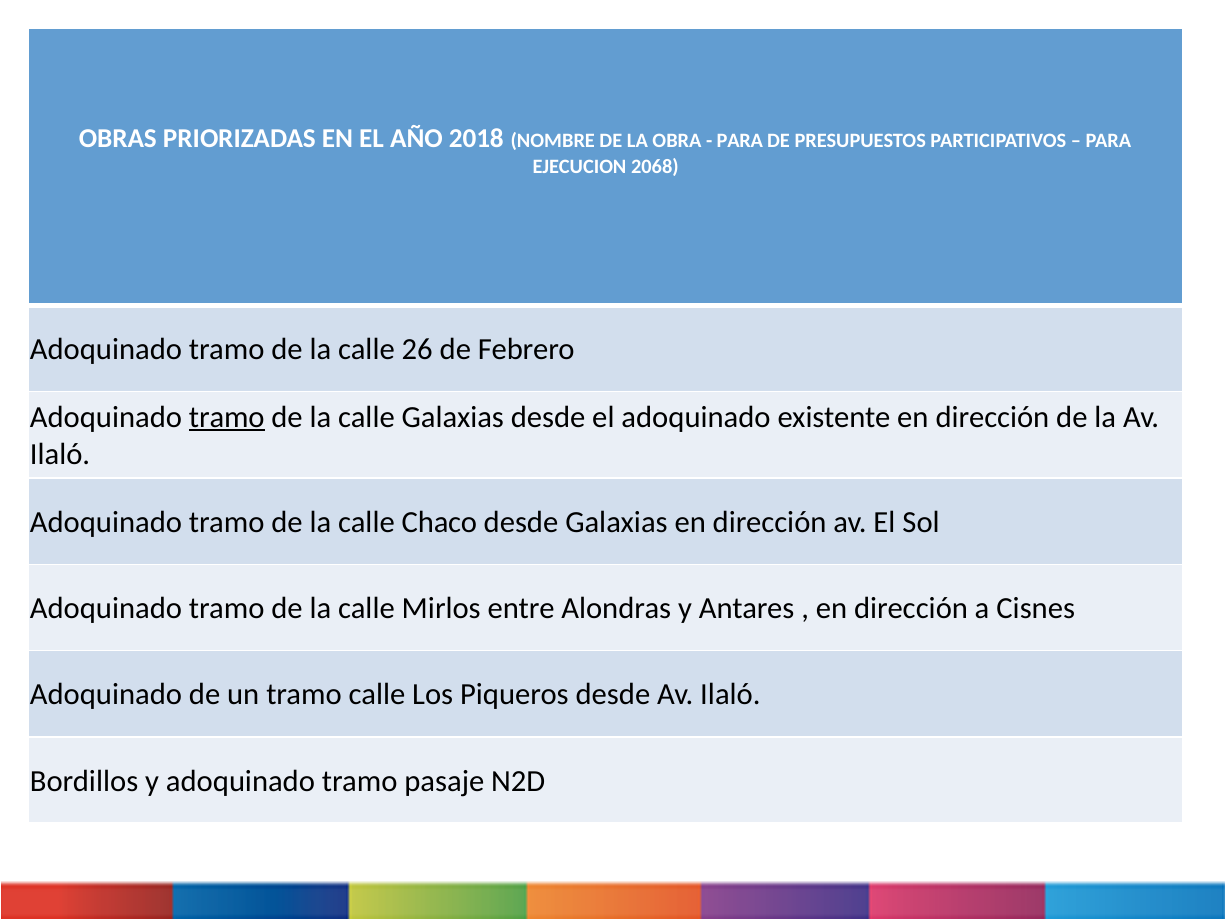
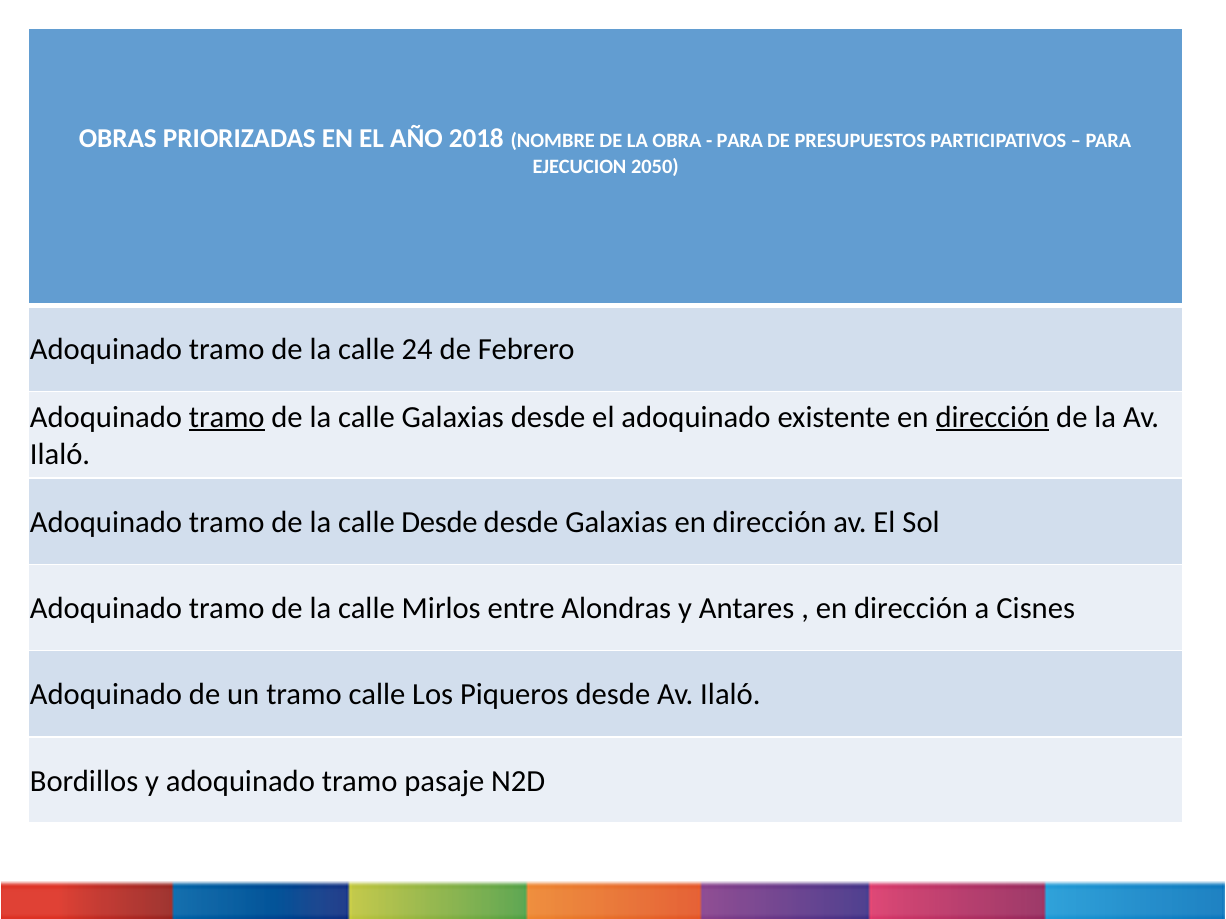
2068: 2068 -> 2050 (655, 167)
26: 26 -> 24 (417, 350)
dirección underline: none -> present (992, 417)
calle Chaco: Chaco -> Desde (439, 522)
